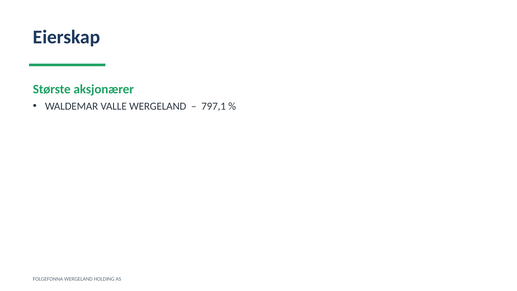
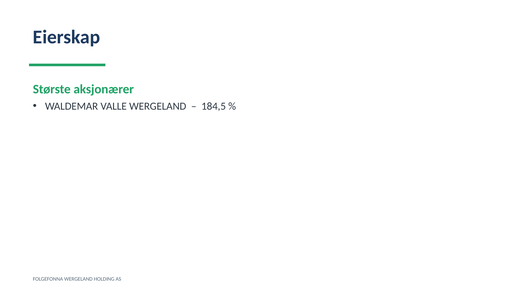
797,1: 797,1 -> 184,5 (214, 106)
